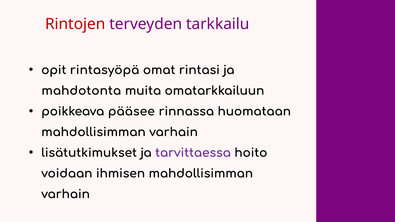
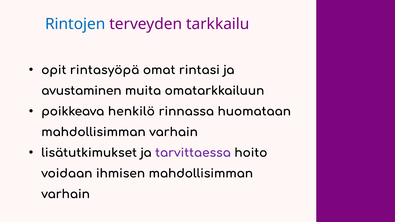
Rintojen colour: red -> blue (75, 24)
mahdotonta: mahdotonta -> avustaminen (81, 91)
pääsee: pääsee -> henkilö (131, 112)
